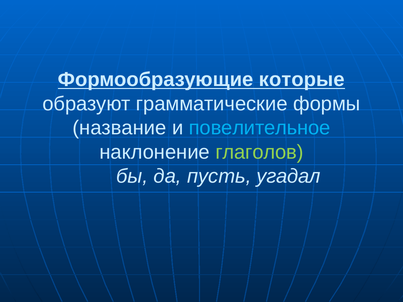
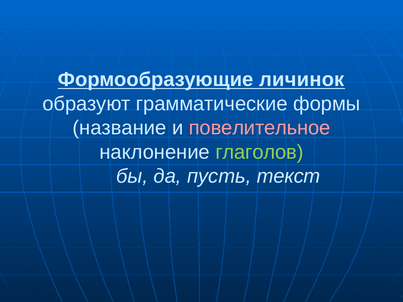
которые: которые -> личинок (302, 80)
повелительное colour: light blue -> pink (260, 128)
угадал: угадал -> текст (289, 176)
